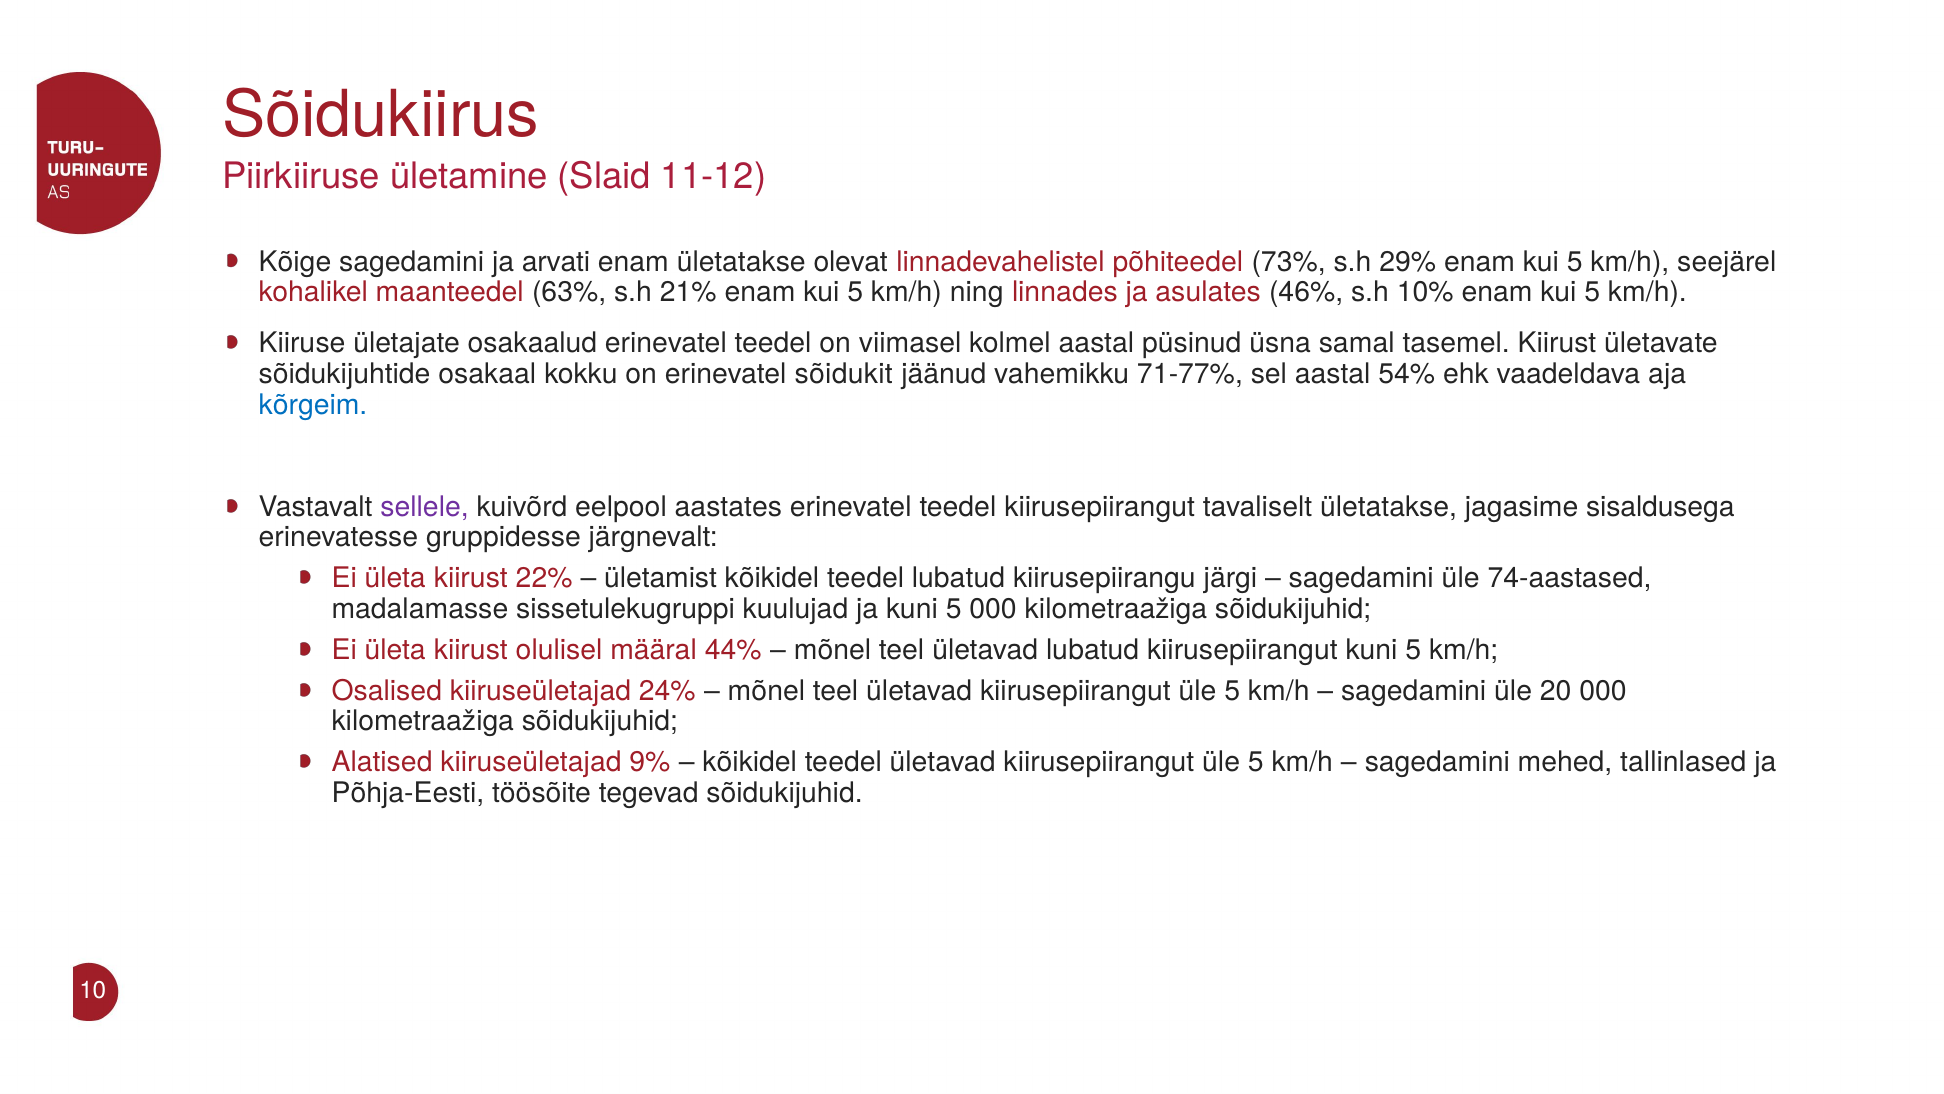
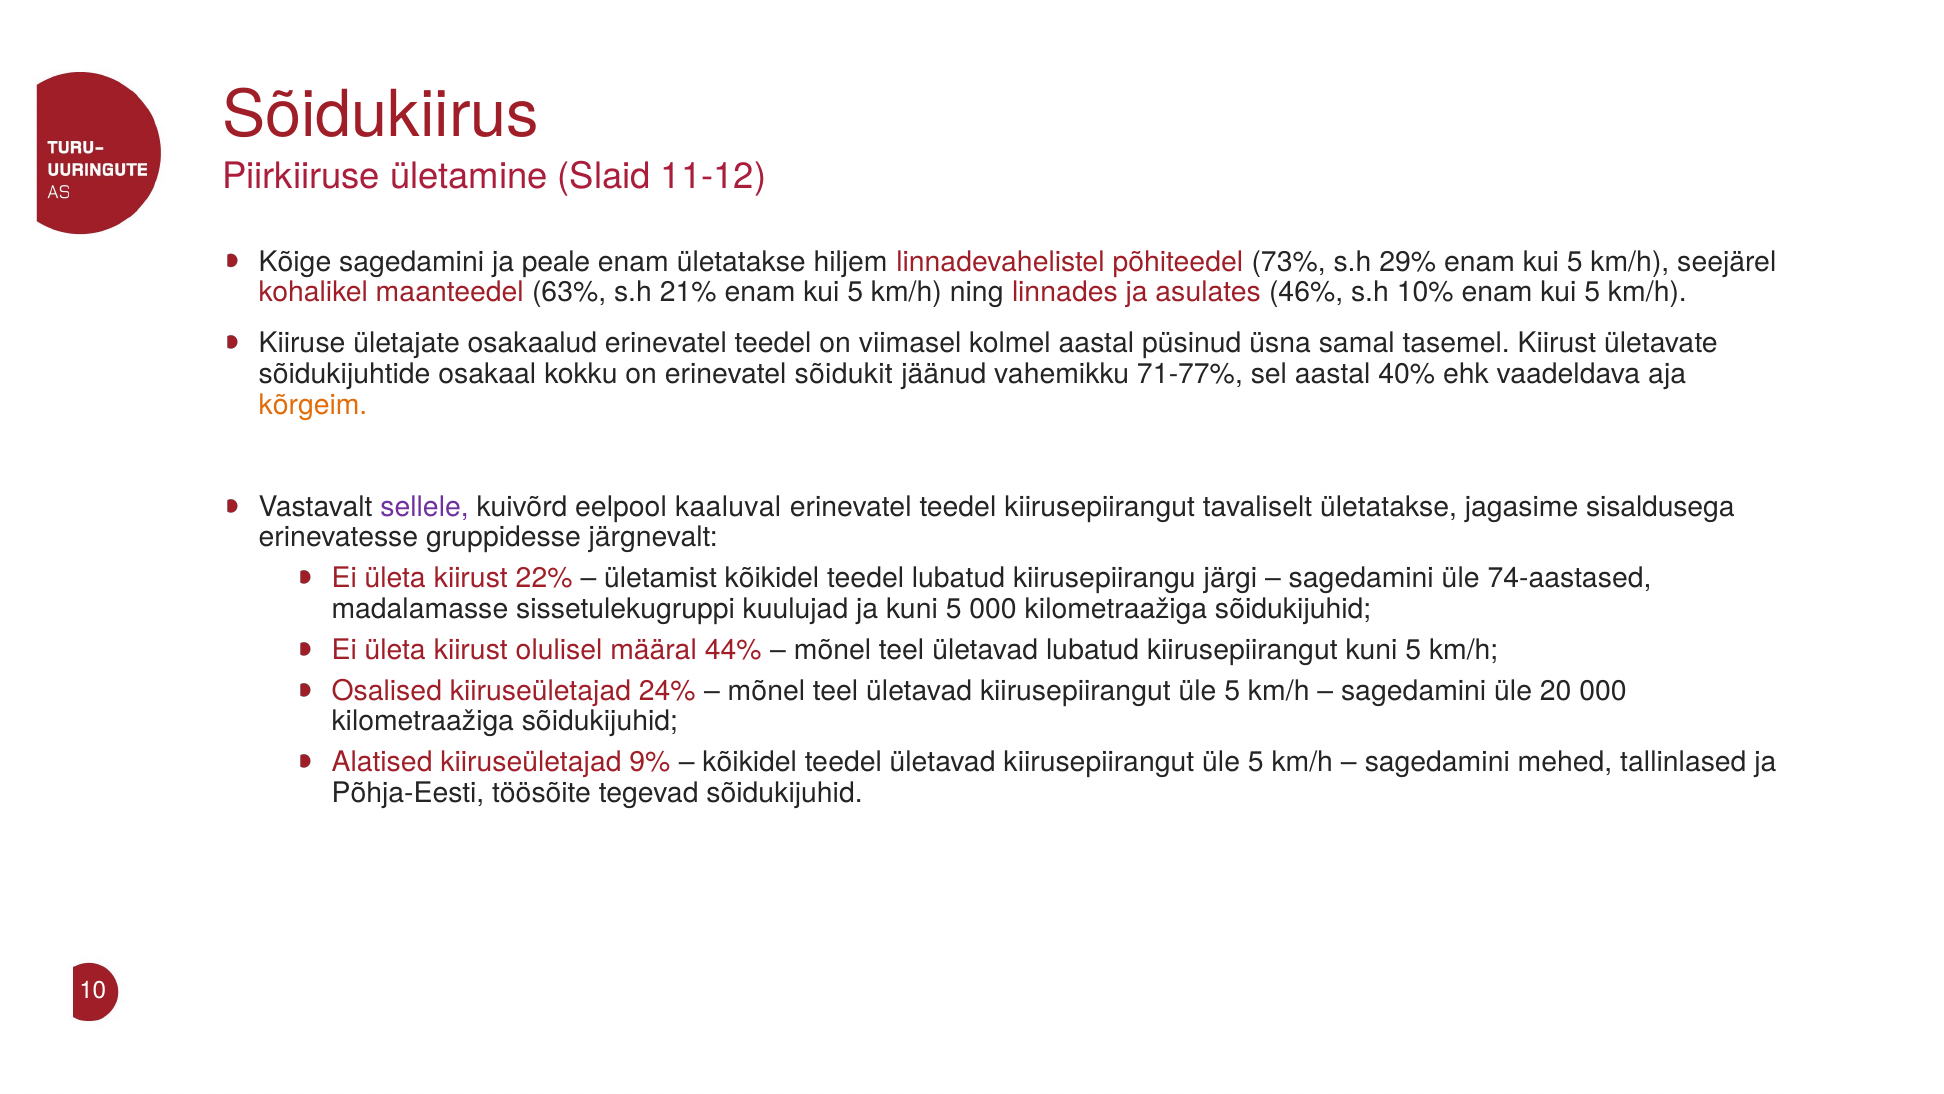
arvati: arvati -> peale (556, 262)
olevat: olevat -> hiljem (851, 262)
54%: 54% -> 40% (1407, 374)
kõrgeim colour: blue -> orange (313, 405)
aastates: aastates -> kaaluval (728, 507)
